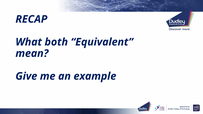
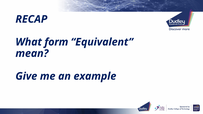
both: both -> form (56, 42)
